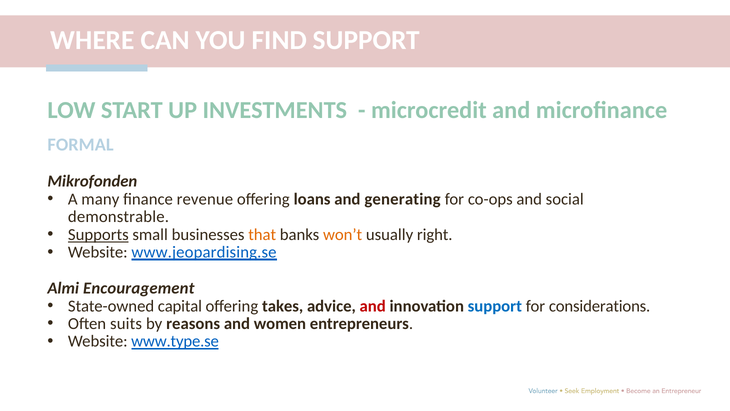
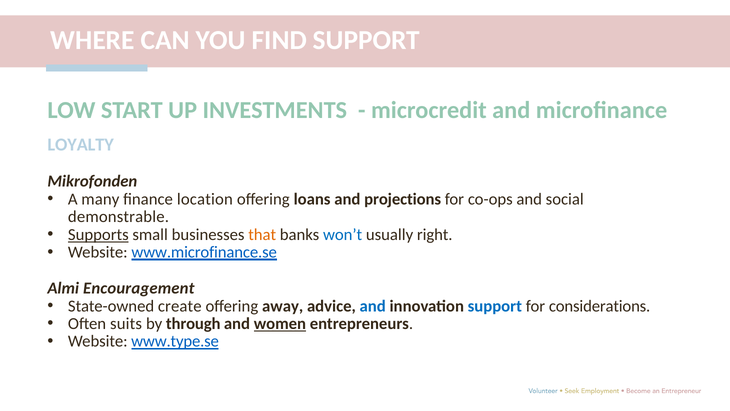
FORMAL: FORMAL -> LOYALTY (81, 145)
revenue: revenue -> location (205, 199)
generating: generating -> projections (403, 199)
won’t colour: orange -> blue (343, 235)
www.jeopardising.se: www.jeopardising.se -> www.microfinance.se (204, 252)
capital: capital -> create (180, 306)
takes: takes -> away (283, 306)
and colour: red -> blue (373, 306)
reasons: reasons -> through (193, 324)
women underline: none -> present (280, 324)
